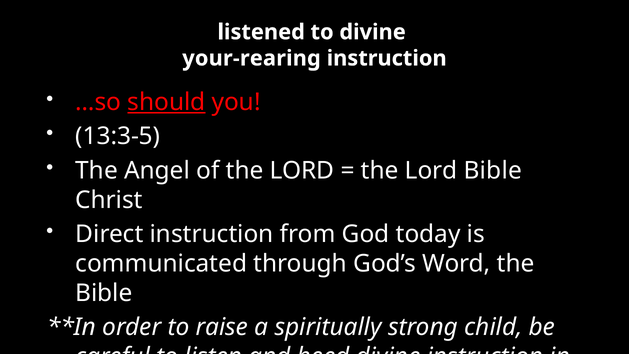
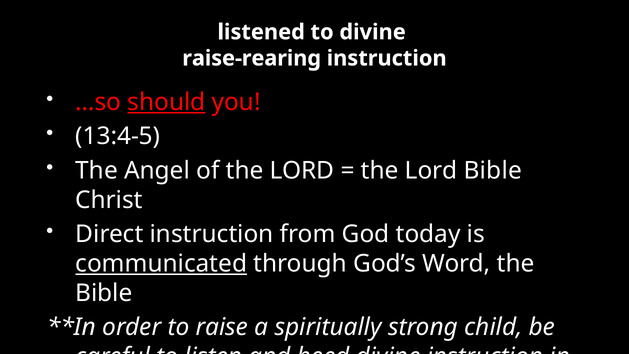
your-rearing: your-rearing -> raise-rearing (252, 58)
13:3-5: 13:3-5 -> 13:4-5 (118, 136)
communicated underline: none -> present (161, 264)
